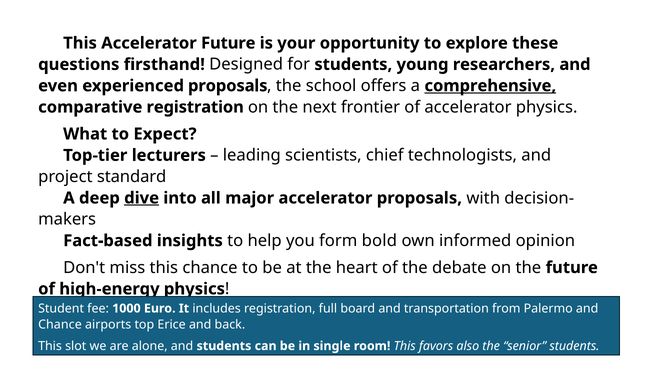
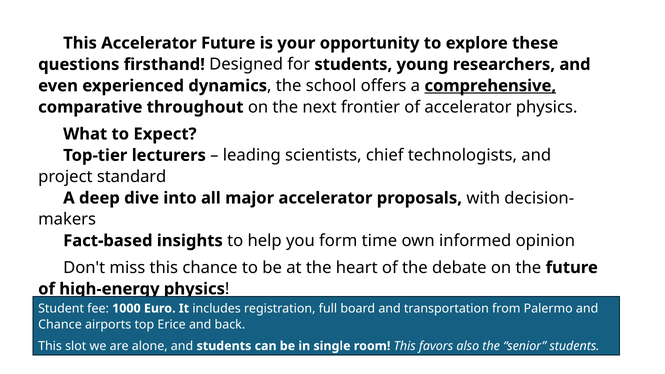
experienced proposals: proposals -> dynamics (228, 86)
comparative registration: registration -> throughout (195, 107)
dive underline: present -> none (142, 198)
bold: bold -> time (379, 241)
